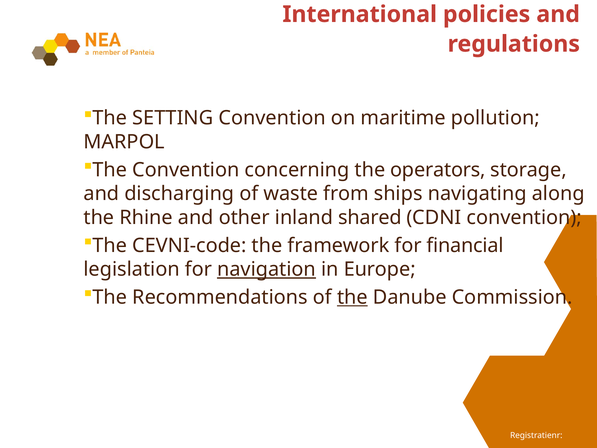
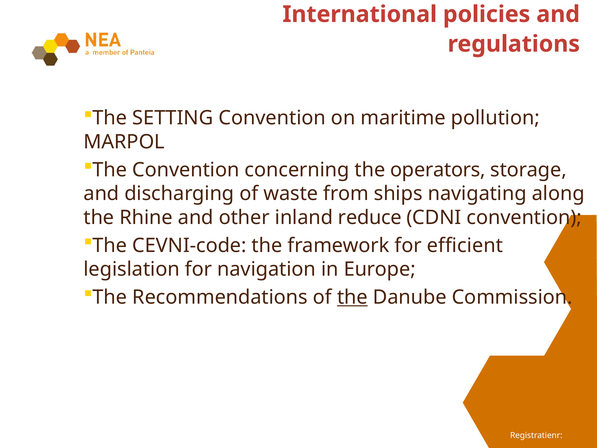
shared: shared -> reduce (370, 217)
financial: financial -> efficient (465, 245)
navigation underline: present -> none (267, 269)
